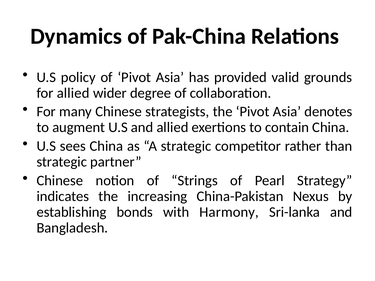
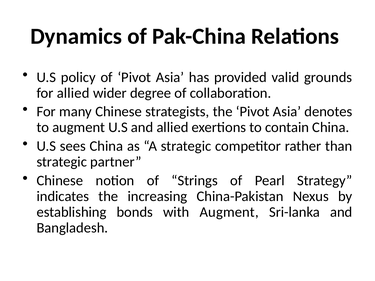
with Harmony: Harmony -> Augment (229, 212)
